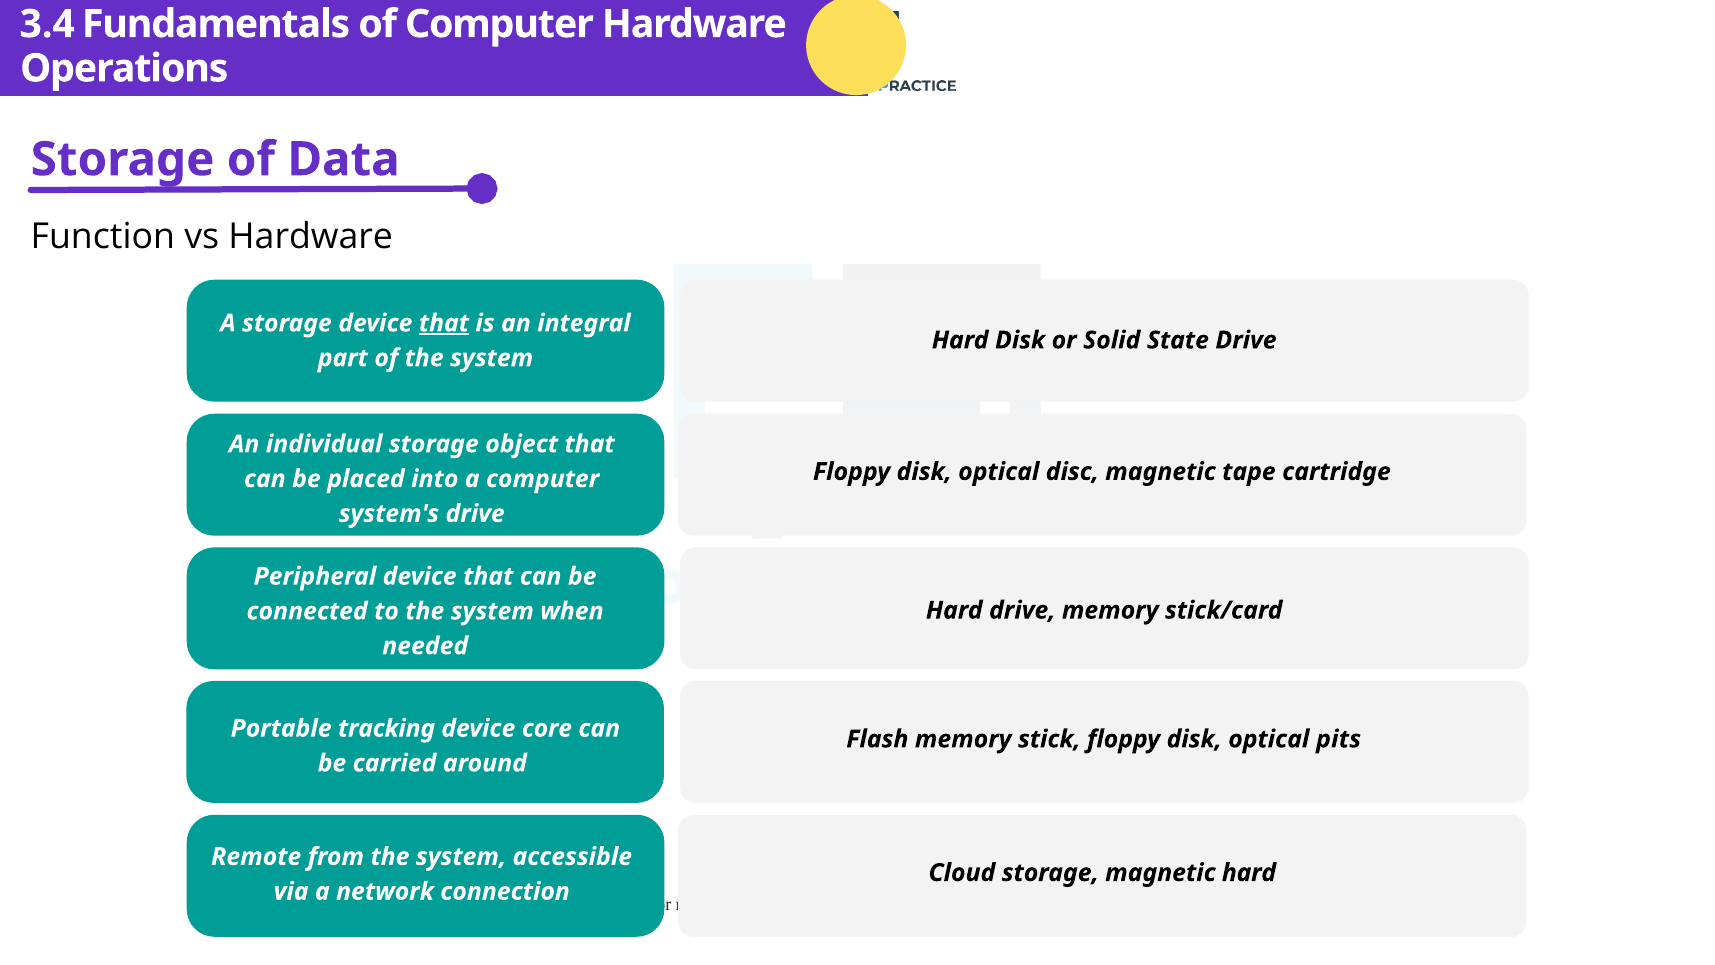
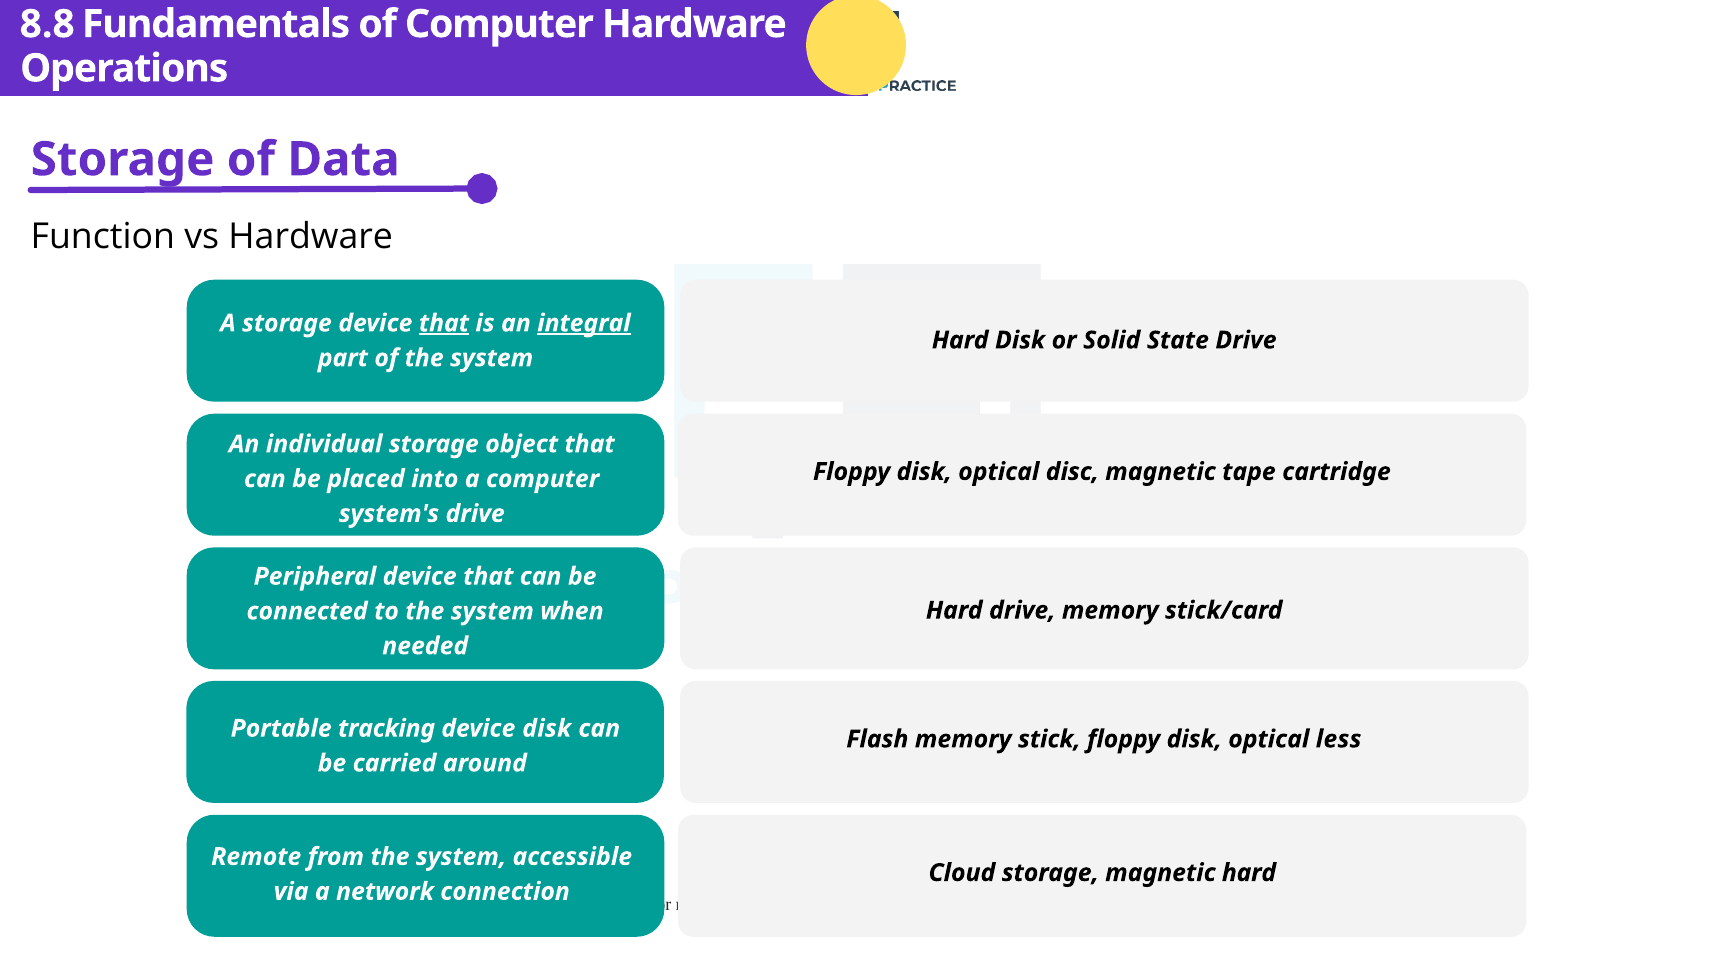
3.4: 3.4 -> 8.8 (47, 24)
integral underline: none -> present (584, 323)
device core: core -> disk (547, 728)
pits: pits -> less (1339, 739)
